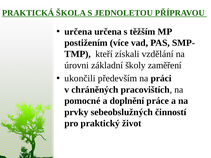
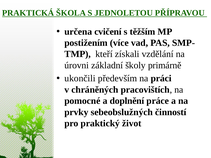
určena určena: určena -> cvičení (108, 32)
zaměření: zaměření -> primárně (165, 65)
